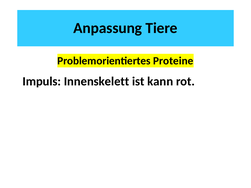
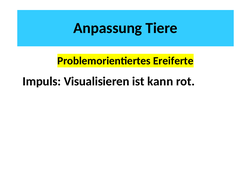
Proteine: Proteine -> Ereiferte (173, 61)
Innenskelett: Innenskelett -> Visualisieren (97, 81)
